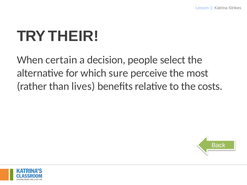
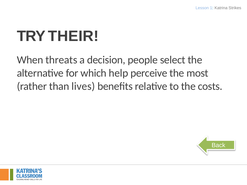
certain: certain -> threats (61, 60)
sure: sure -> help (119, 73)
